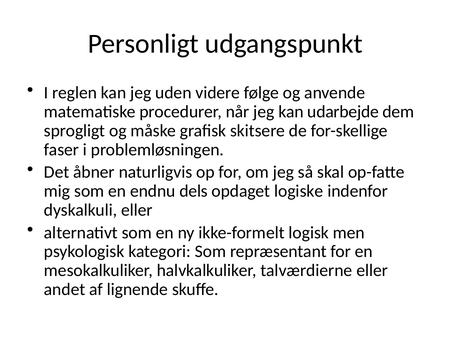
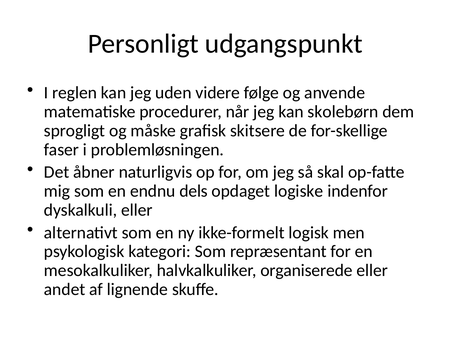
udarbejde: udarbejde -> skolebørn (343, 112)
talværdierne: talværdierne -> organiserede (306, 271)
